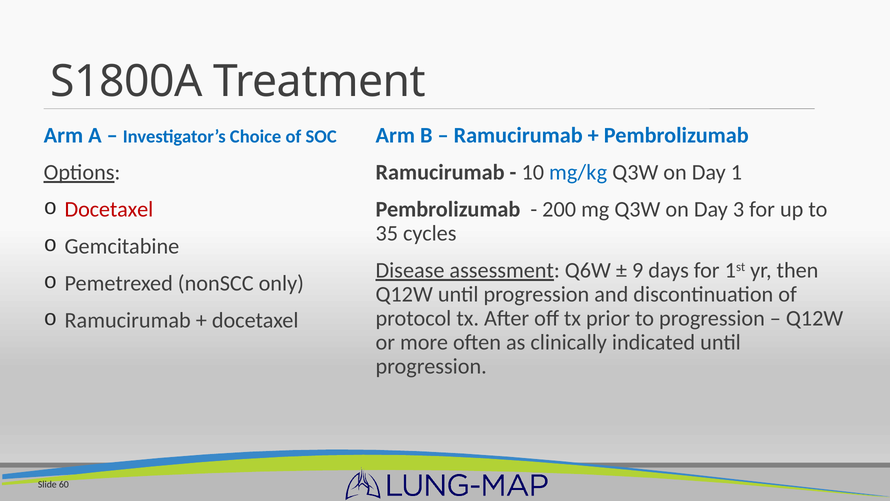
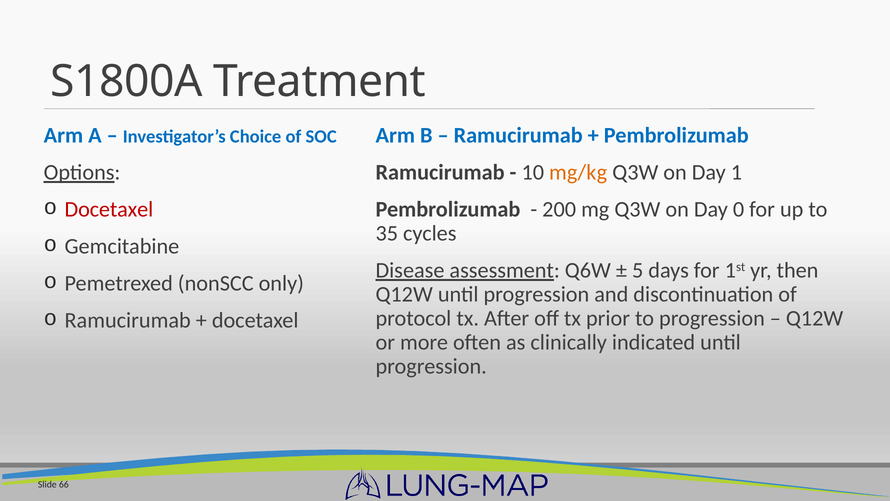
mg/kg colour: blue -> orange (578, 172)
3: 3 -> 0 (739, 209)
9: 9 -> 5 (638, 270)
60: 60 -> 66 (64, 484)
